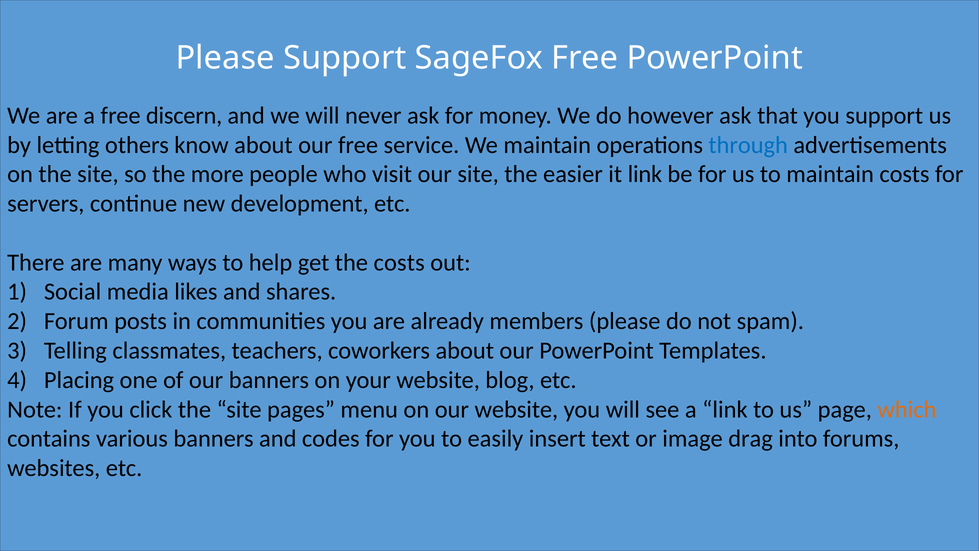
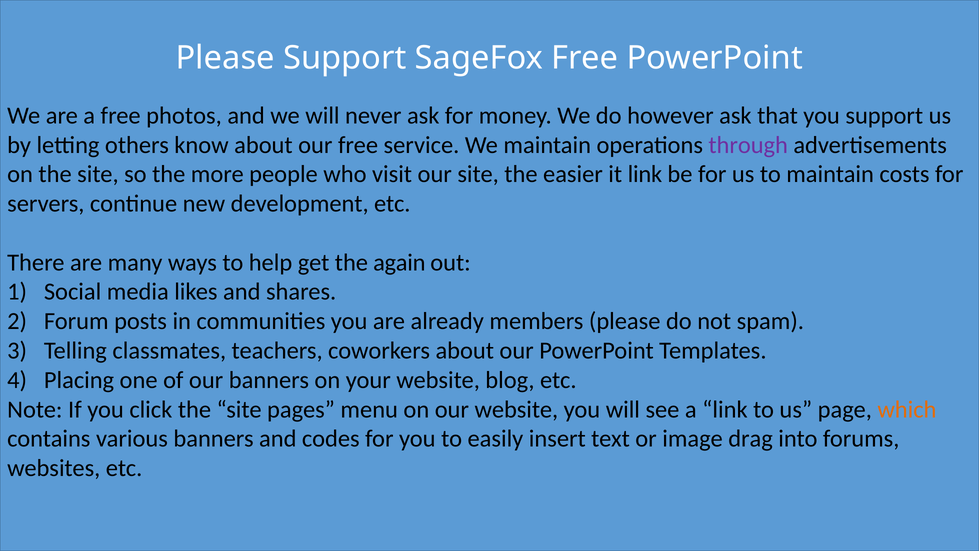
discern: discern -> photos (184, 115)
through colour: blue -> purple (748, 145)
the costs: costs -> again (399, 262)
